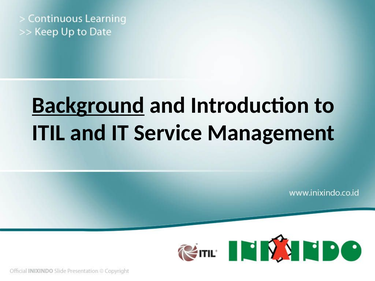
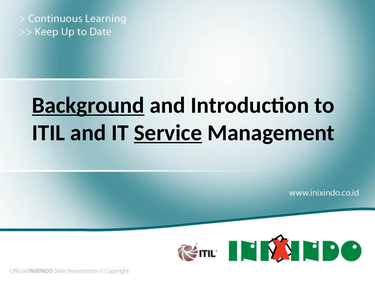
Service underline: none -> present (168, 133)
